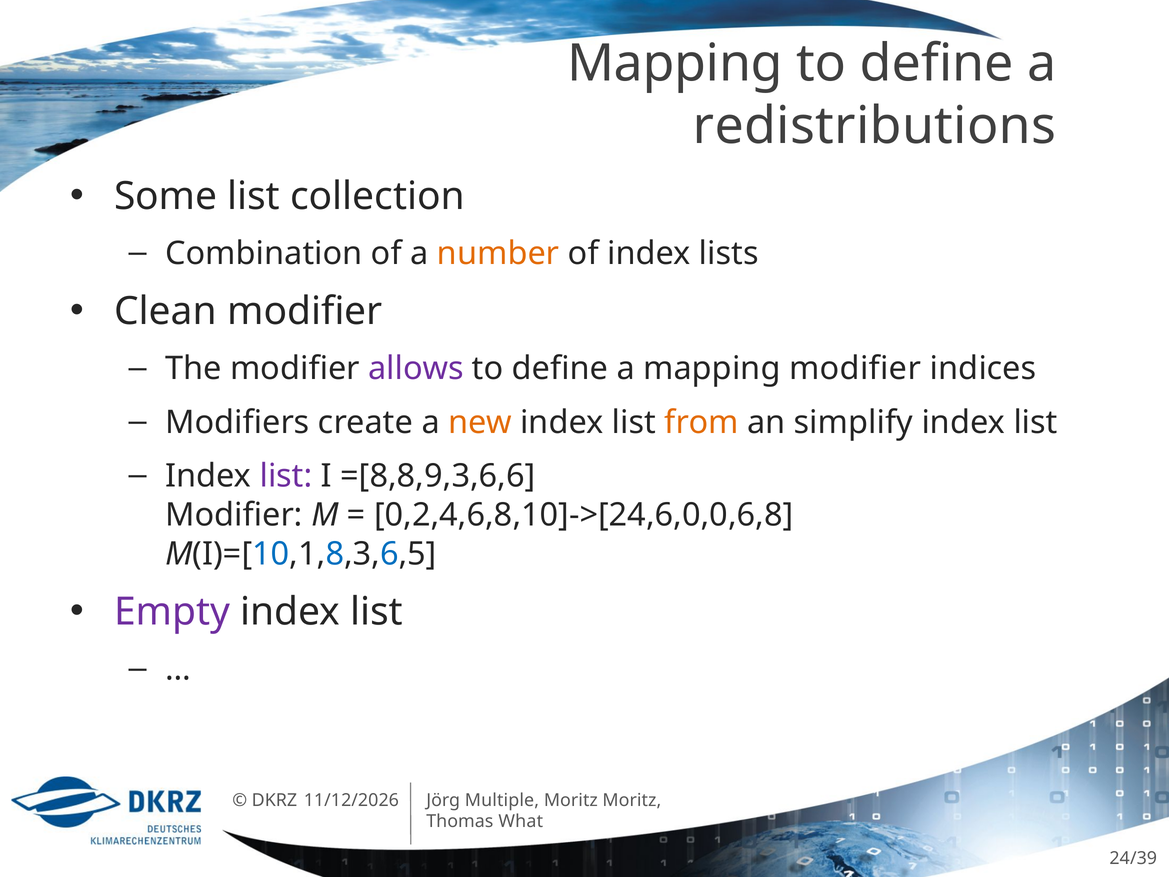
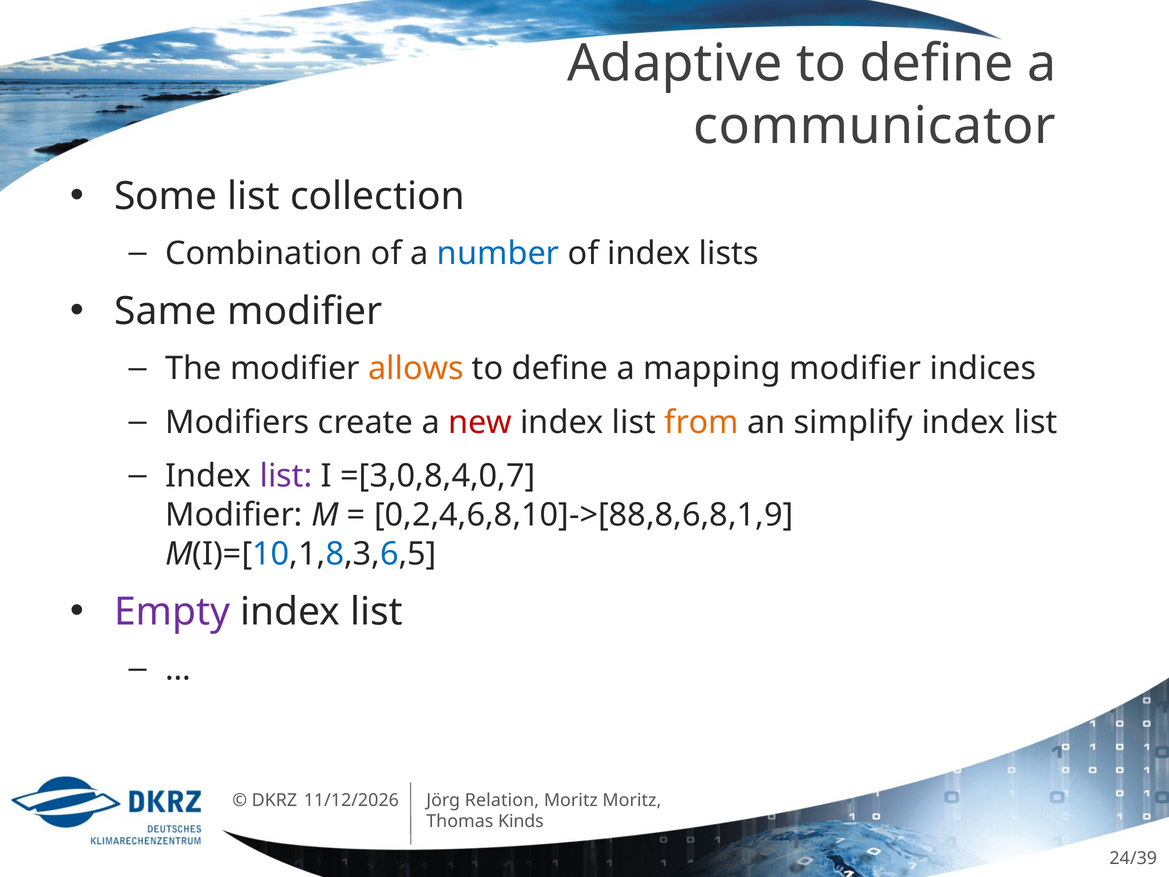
Mapping: Mapping -> Adaptive (675, 64)
redistributions: redistributions -> communicator (874, 126)
number colour: orange -> blue (498, 253)
Clean: Clean -> Same (165, 311)
allows colour: purple -> orange (416, 369)
new colour: orange -> red (480, 422)
=[8,8,9,3,6,6: =[8,8,9,3,6,6 -> =[3,0,8,4,0,7 (438, 476)
0,2,4,6,8,10]->[24,6,0,0,6,8: 0,2,4,6,8,10]->[24,6,0,0,6,8 -> 0,2,4,6,8,10]->[88,8,6,8,1,9 (584, 515)
Multiple: Multiple -> Relation (502, 800)
What: What -> Kinds (521, 821)
